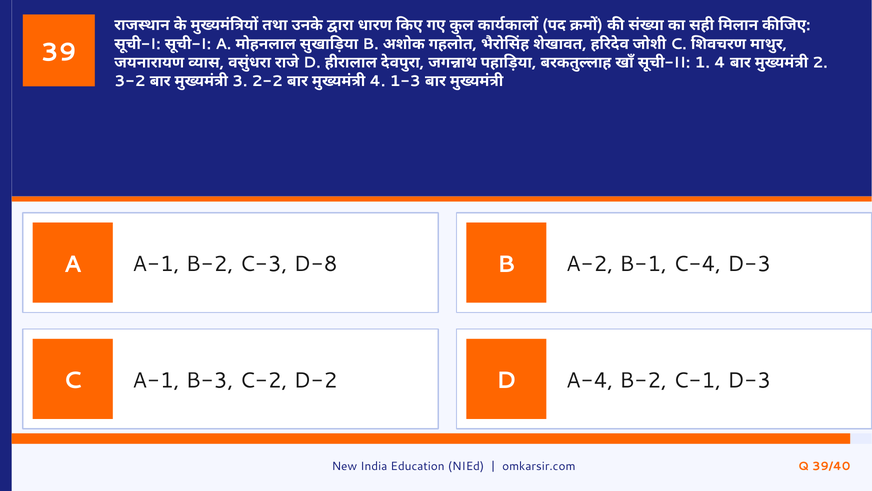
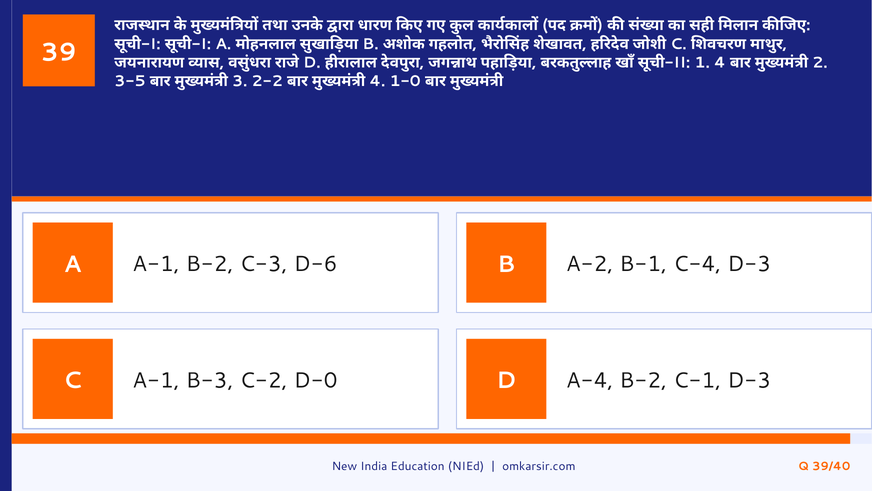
3-2: 3-2 -> 3-5 (130, 81)
1-3: 1-3 -> 1-0 (405, 81)
D-8: D-8 -> D-6 (316, 264)
D-2: D-2 -> D-0 (316, 380)
